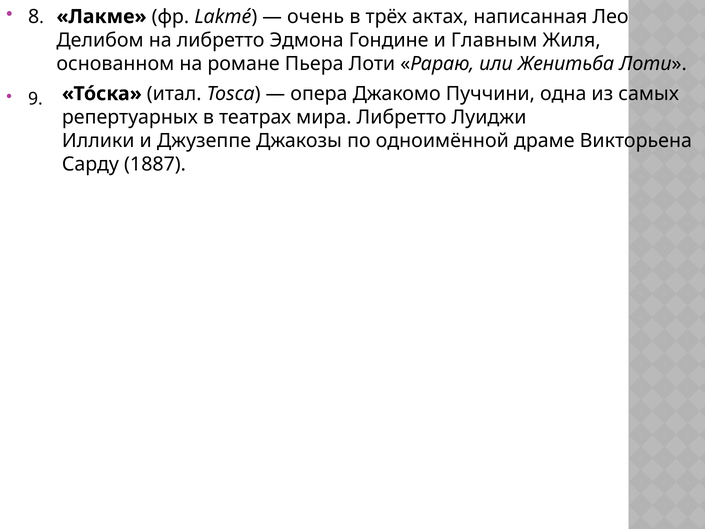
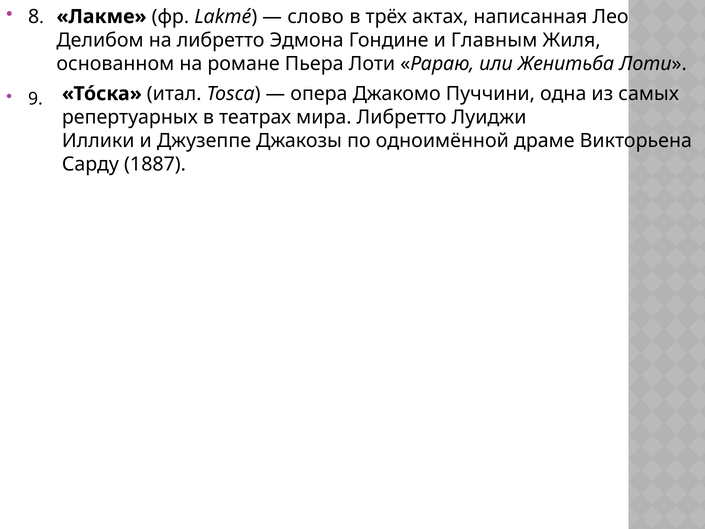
очень: очень -> слово (316, 17)
